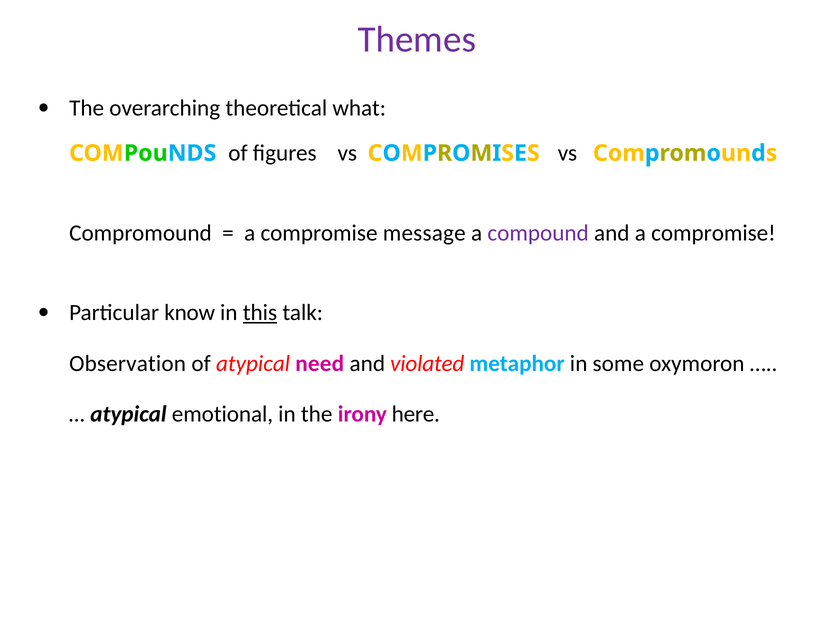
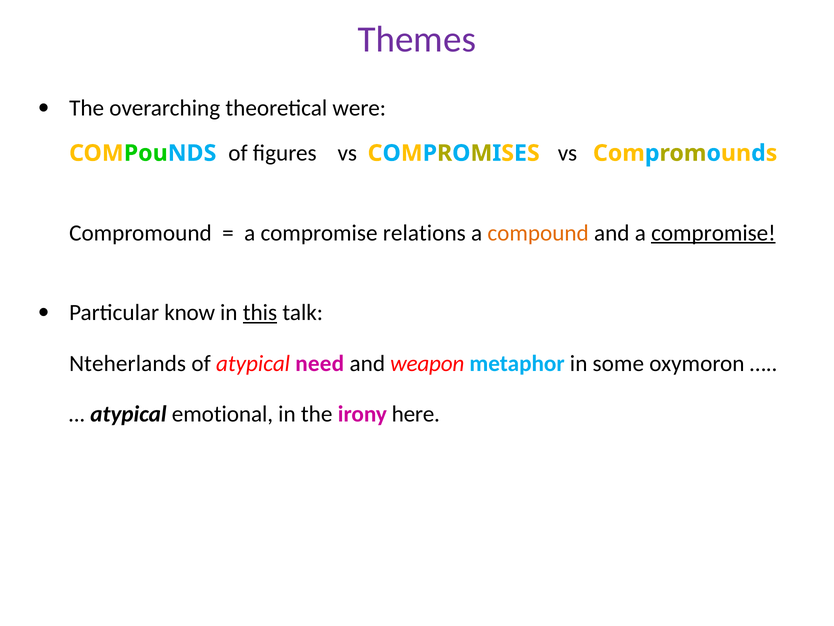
what: what -> were (359, 108)
message: message -> relations (424, 233)
compound colour: purple -> orange (538, 233)
compromise underline: none -> present (713, 233)
Observation: Observation -> Nteherlands (128, 363)
violated: violated -> weapon (427, 363)
